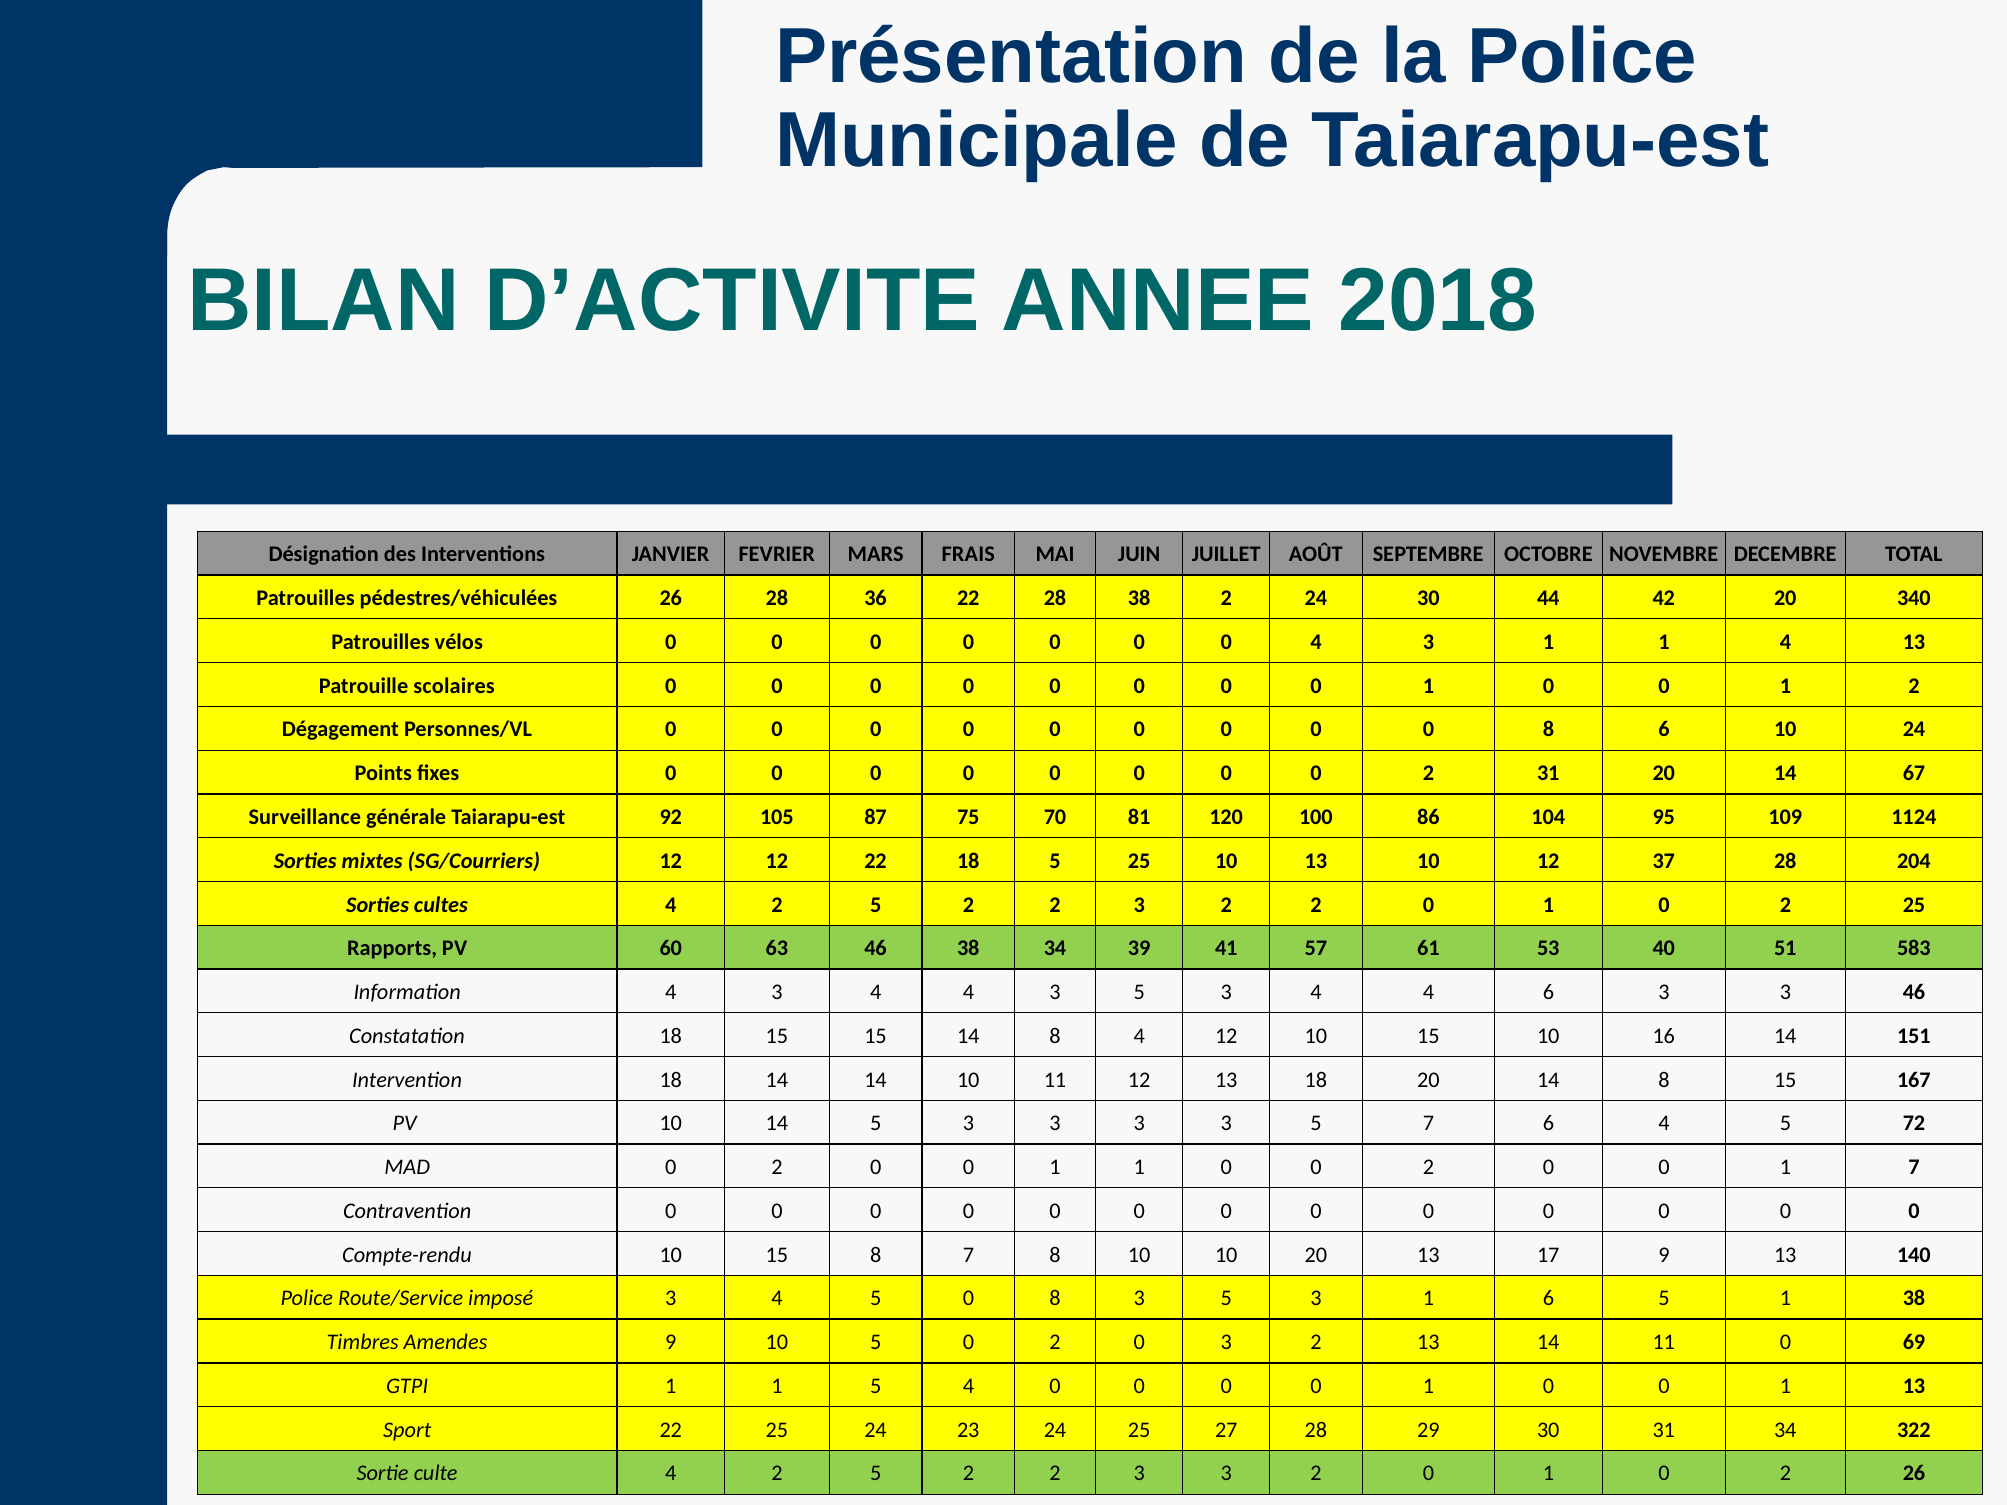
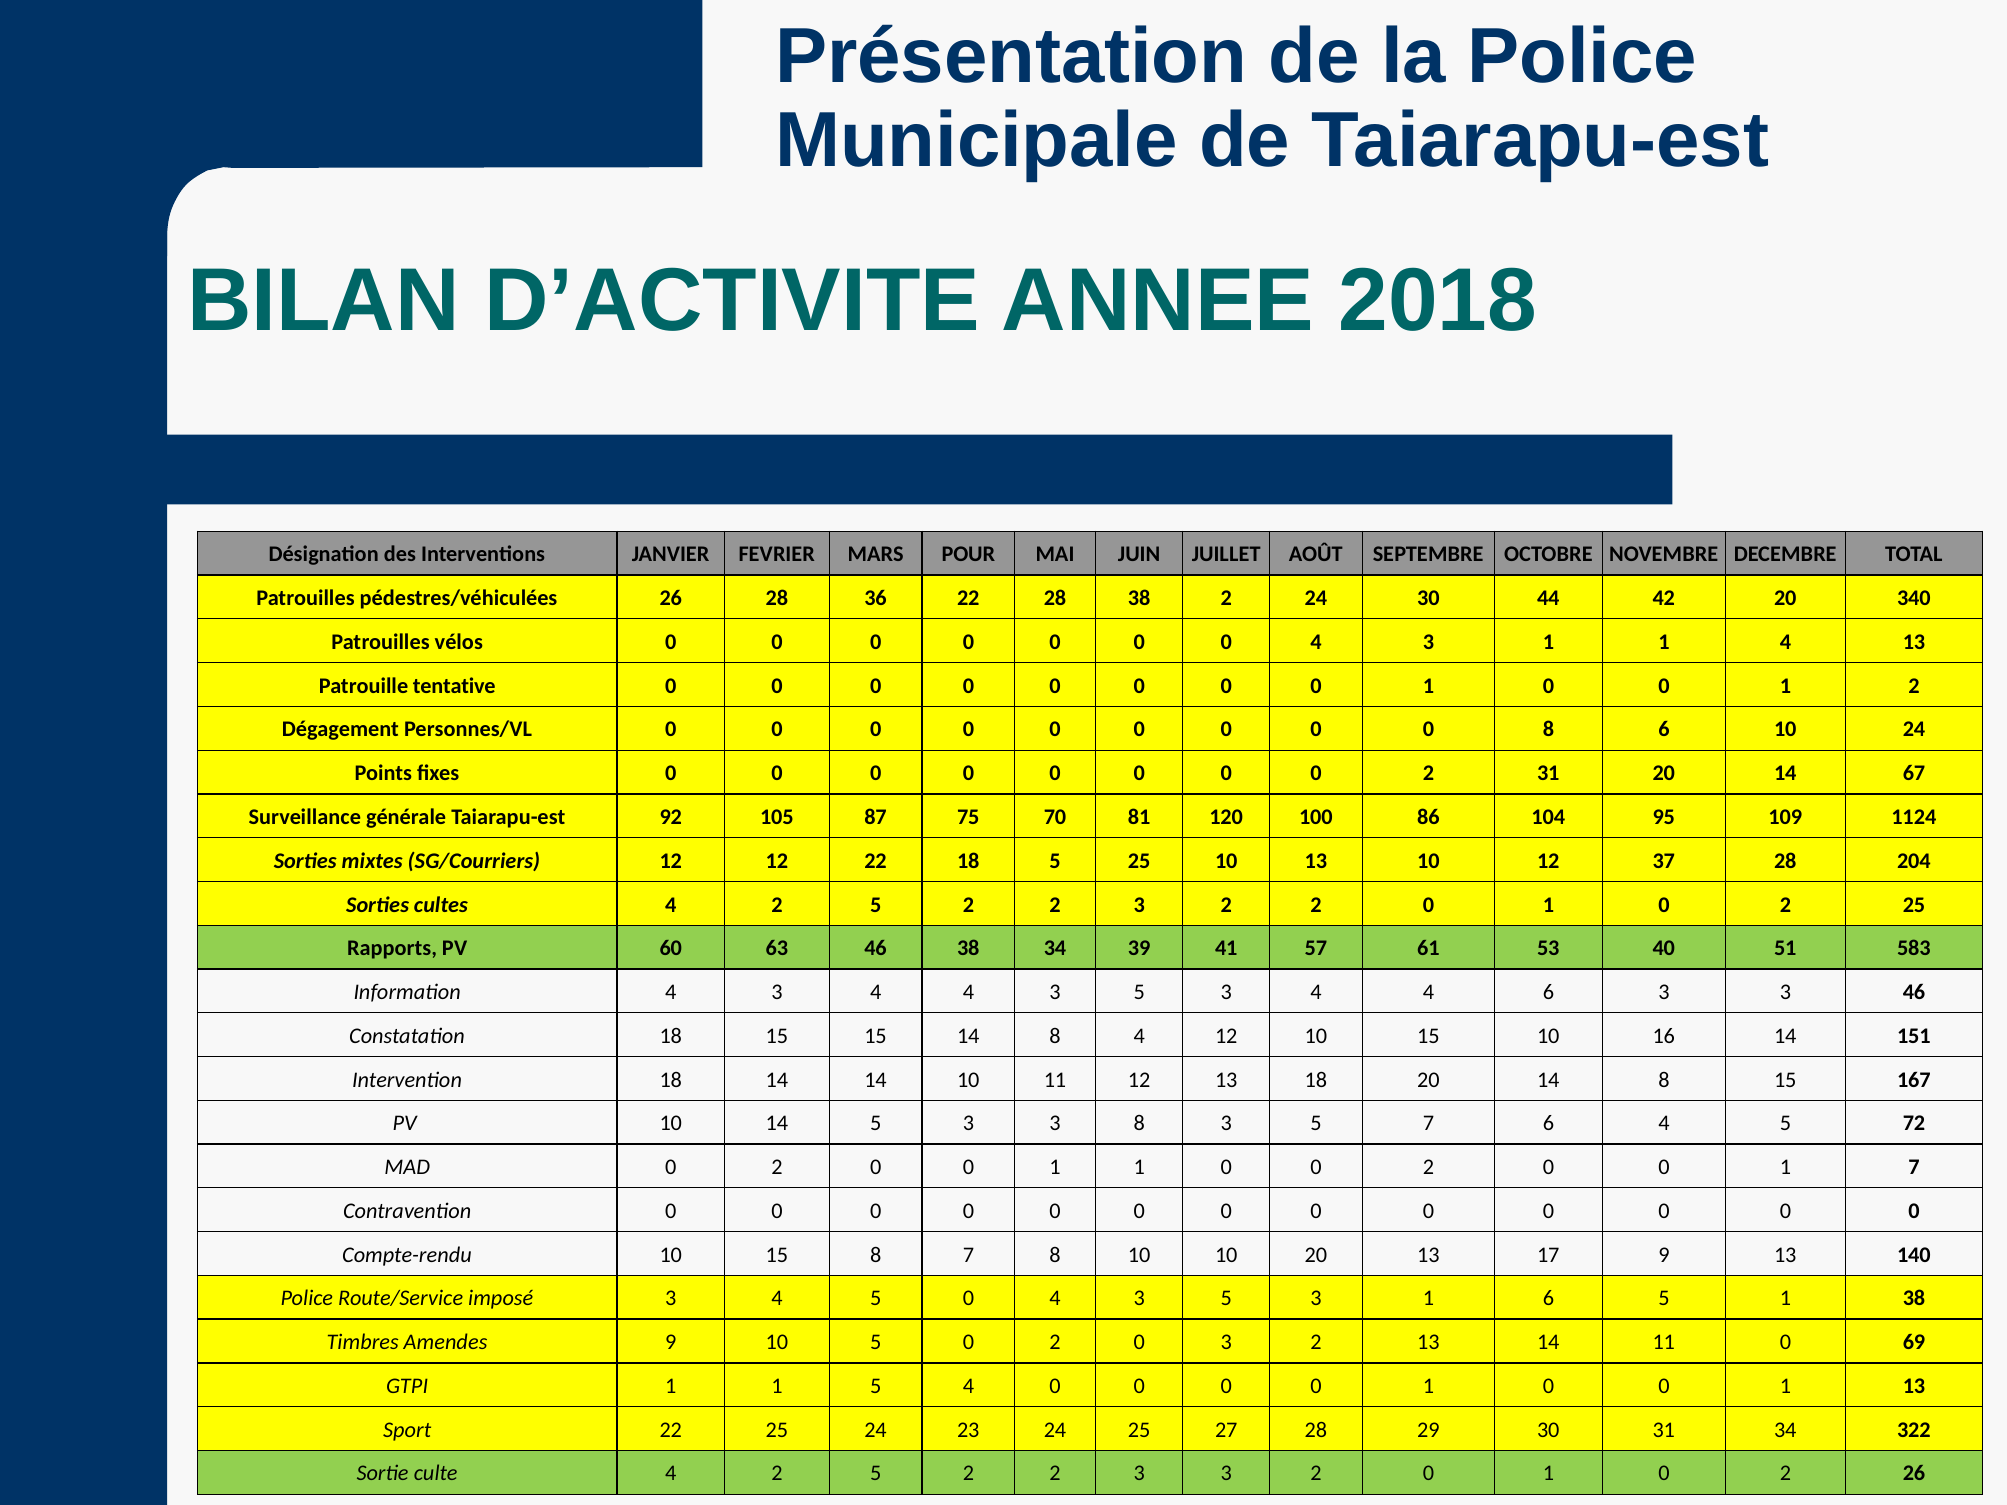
FRAIS: FRAIS -> POUR (968, 555)
scolaires: scolaires -> tentative (454, 686)
5 3 3 3: 3 -> 8 (1139, 1124)
5 0 8: 8 -> 4 (1055, 1299)
